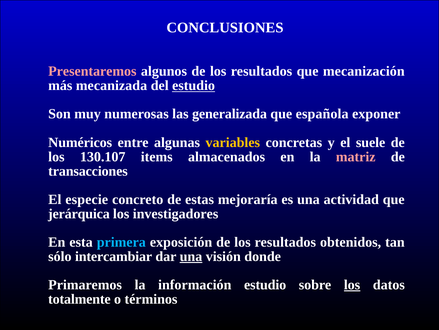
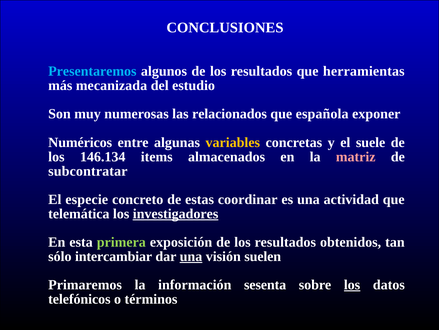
Presentaremos colour: pink -> light blue (92, 71)
mecanización: mecanización -> herramientas (364, 71)
estudio underline: present -> none (194, 85)
generalizada: generalizada -> relacionados (230, 114)
130.107: 130.107 -> 146.134 (103, 156)
transacciones: transacciones -> subcontratar (88, 171)
mejoraría: mejoraría -> coordinar (248, 199)
jerárquica: jerárquica -> telemática (79, 213)
investigadores underline: none -> present (176, 213)
primera colour: light blue -> light green (121, 242)
donde: donde -> suelen (263, 256)
información estudio: estudio -> sesenta (265, 284)
totalmente: totalmente -> telefónicos (79, 298)
